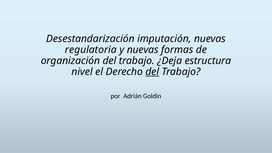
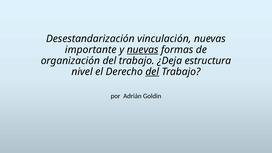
imputación: imputación -> vinculación (164, 39)
regulatoria: regulatoria -> importante (91, 50)
nuevas underline: none -> present (143, 50)
